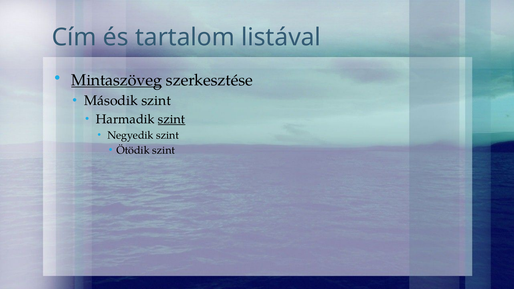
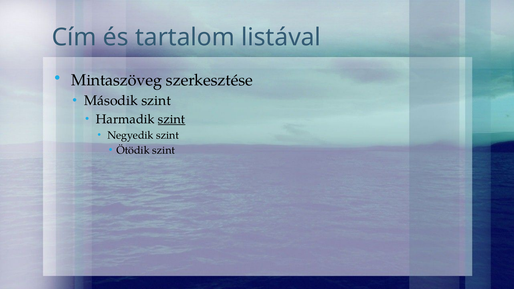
Mintaszöveg underline: present -> none (117, 80)
